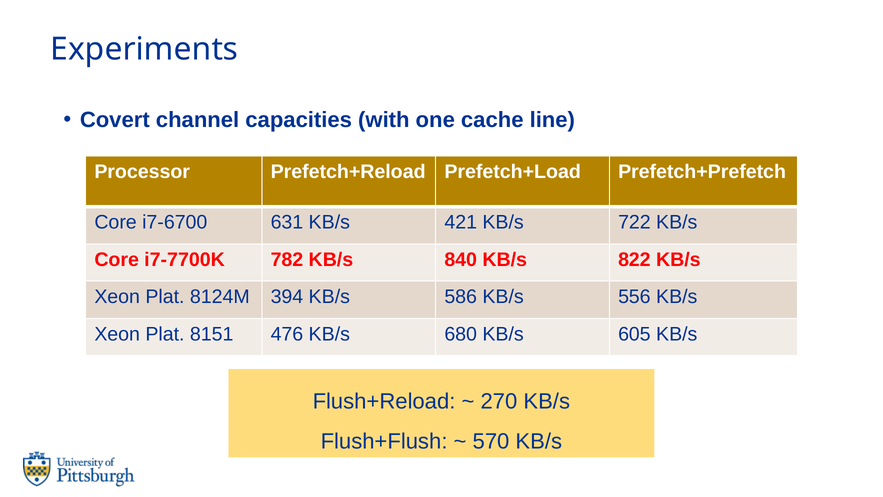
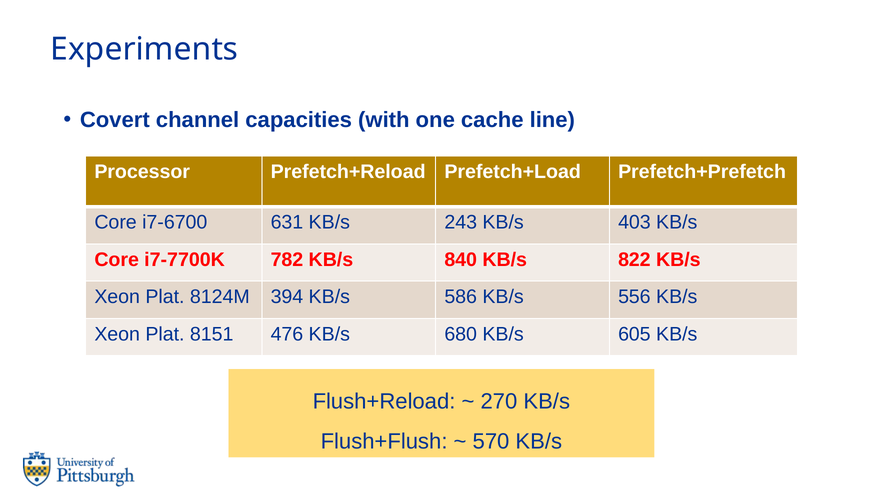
421: 421 -> 243 (461, 222)
722: 722 -> 403 (634, 222)
